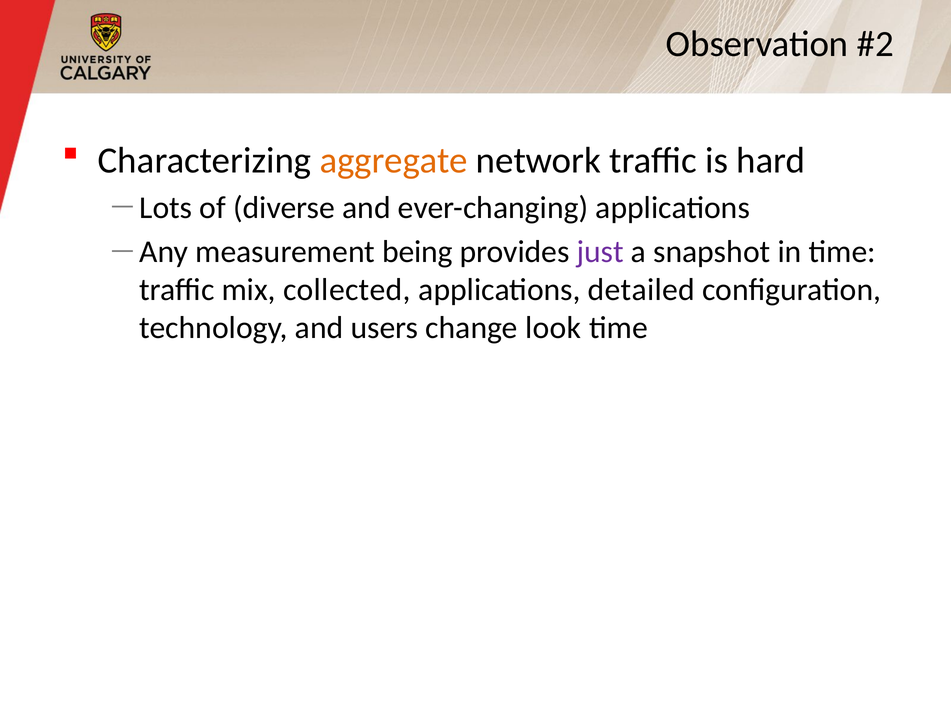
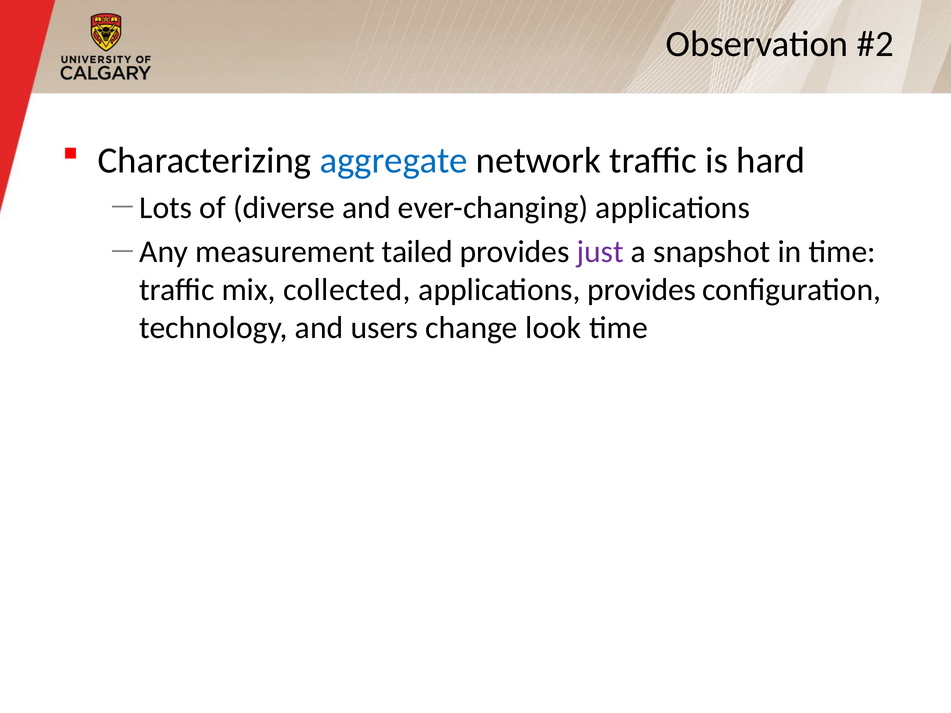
aggregate colour: orange -> blue (394, 160)
being: being -> tailed (417, 252)
applications detailed: detailed -> provides (642, 290)
